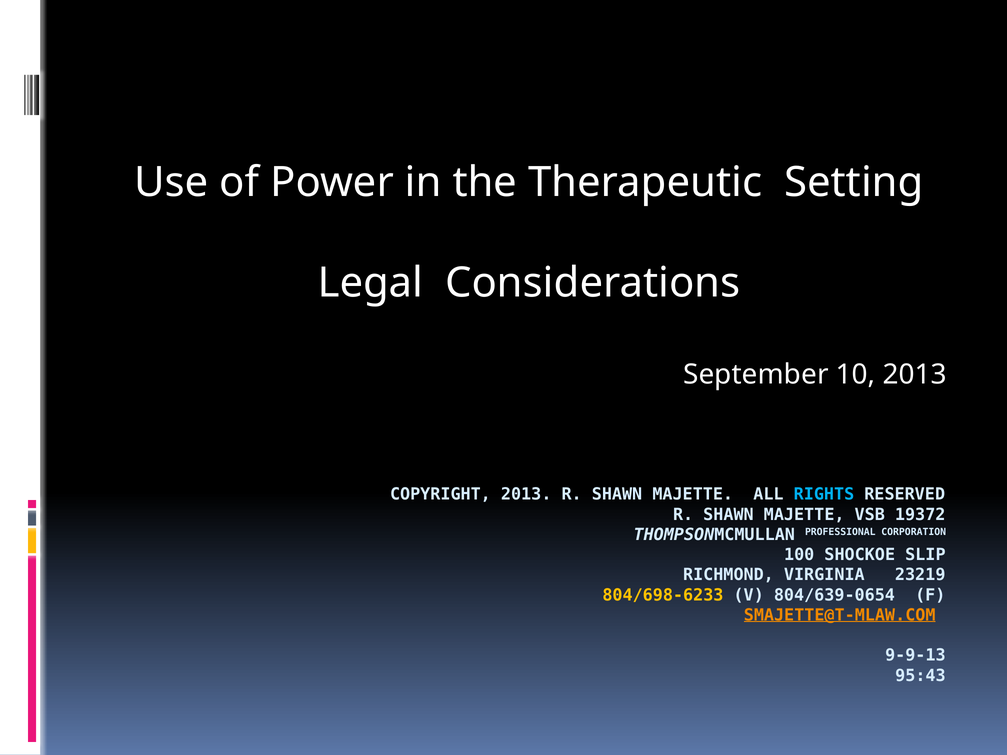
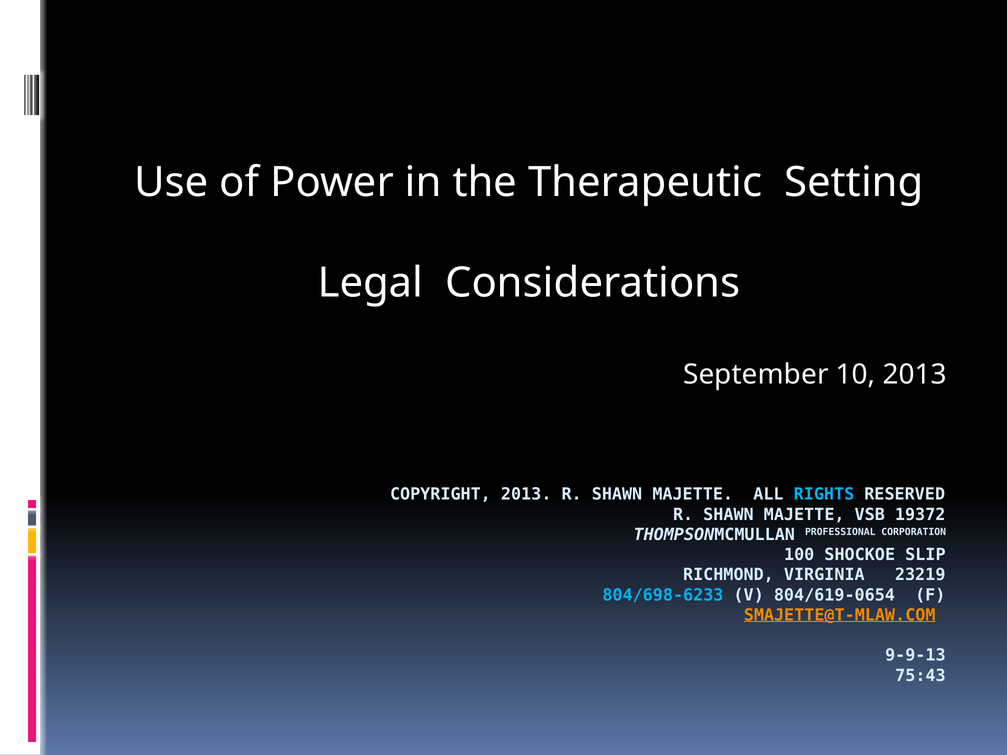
804/698-6233 colour: yellow -> light blue (663, 595)
804/639-0654: 804/639-0654 -> 804/619-0654 (834, 595)
95:43: 95:43 -> 75:43 (920, 676)
